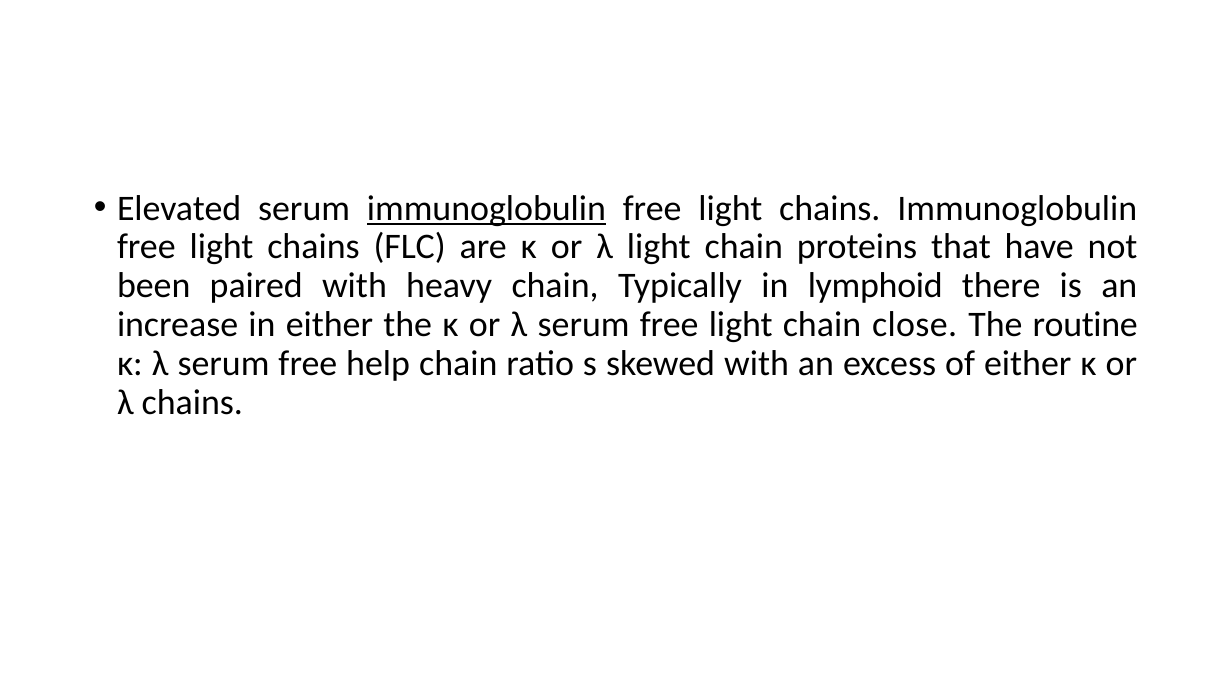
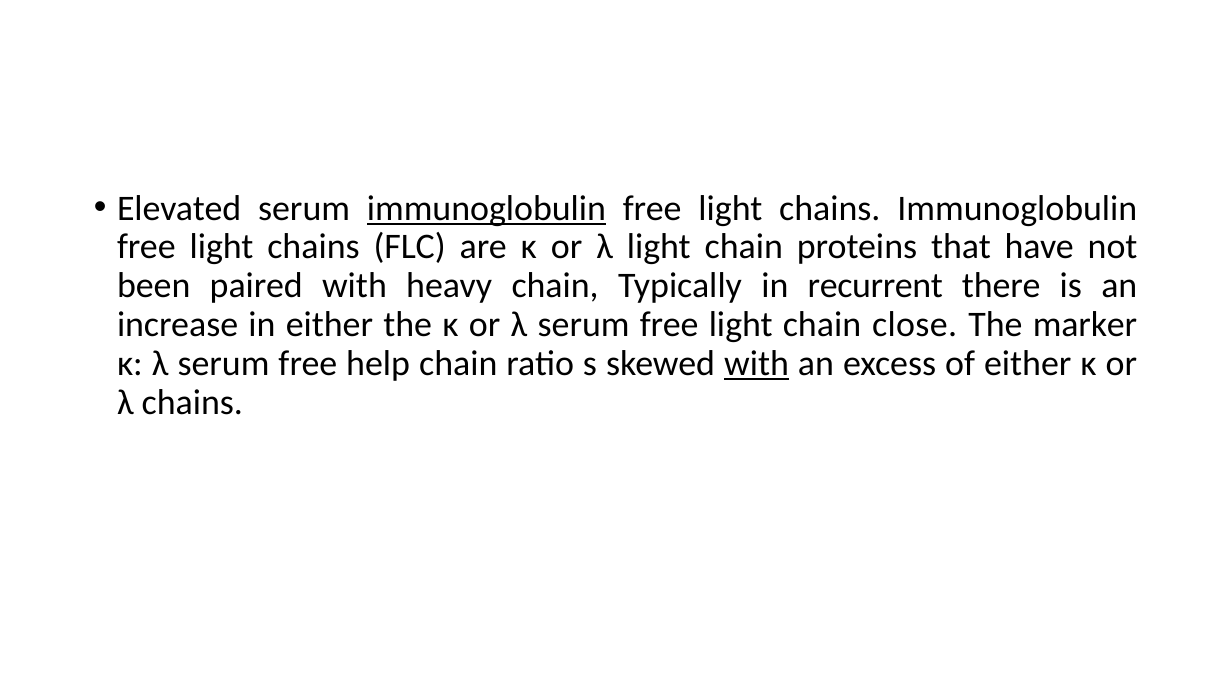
lymphoid: lymphoid -> recurrent (875, 286)
routine: routine -> marker (1085, 325)
with underline: none -> present (757, 364)
